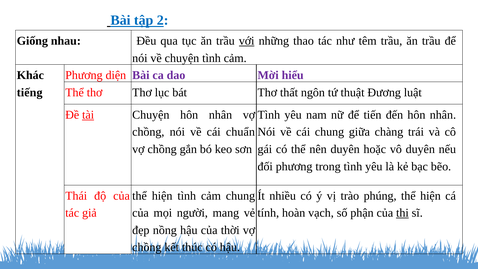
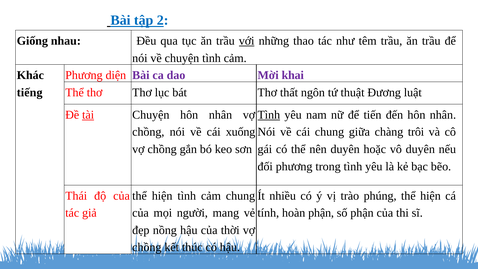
hiểu: hiểu -> khai (293, 75)
Tình underline: none -> present (269, 115)
chuẩn: chuẩn -> xuống (241, 132)
trái: trái -> trôi (416, 132)
hoàn vạch: vạch -> phận (321, 213)
thi underline: present -> none (402, 213)
